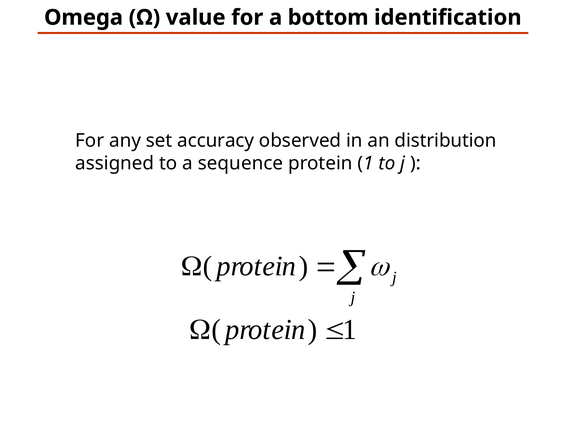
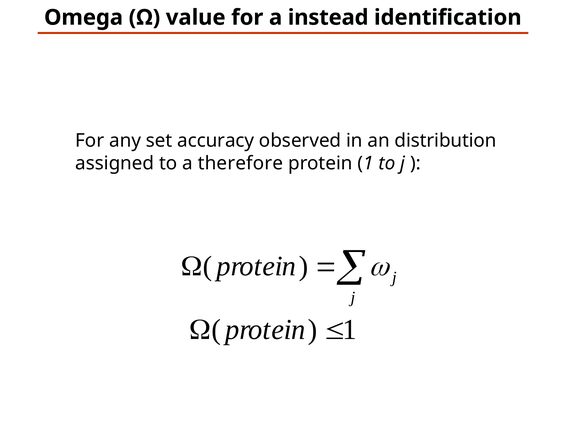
bottom: bottom -> instead (328, 18)
sequence: sequence -> therefore (240, 163)
